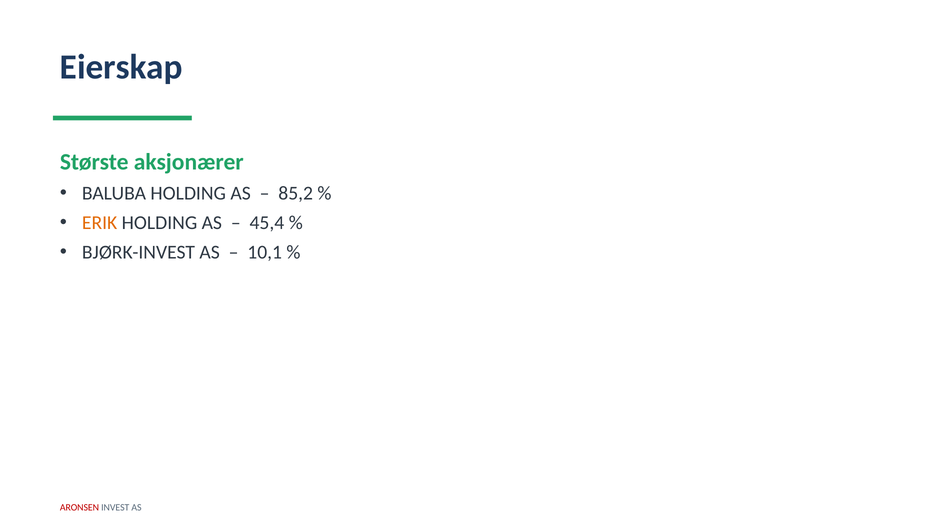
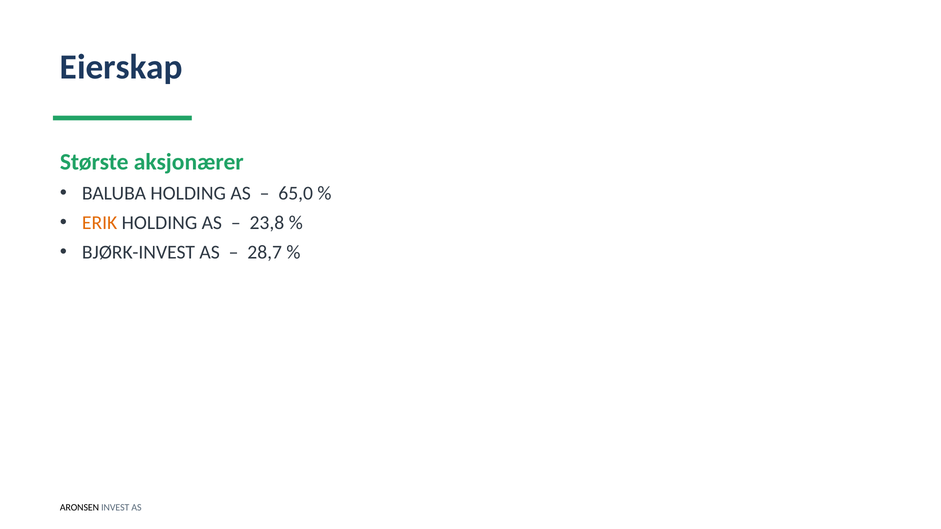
85,2: 85,2 -> 65,0 (296, 193)
45,4: 45,4 -> 23,8 (267, 223)
10,1: 10,1 -> 28,7 (265, 252)
ARONSEN colour: red -> black (79, 508)
